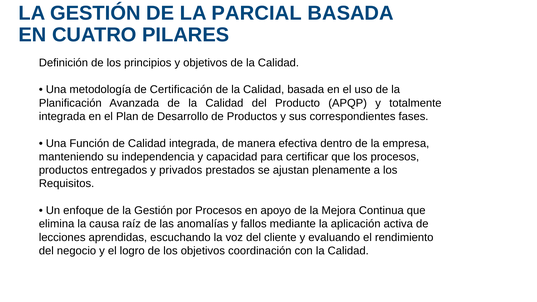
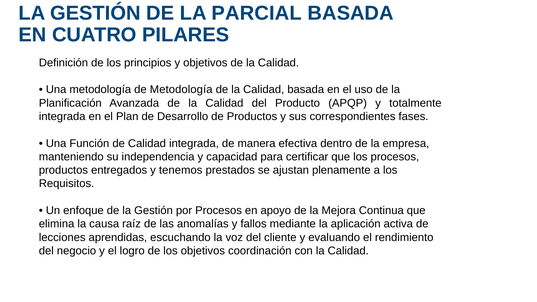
de Certificación: Certificación -> Metodología (181, 90)
privados: privados -> tenemos (181, 170)
